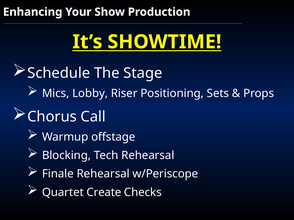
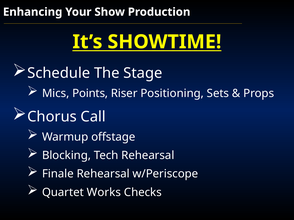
Lobby: Lobby -> Points (90, 93)
Create: Create -> Works (104, 193)
